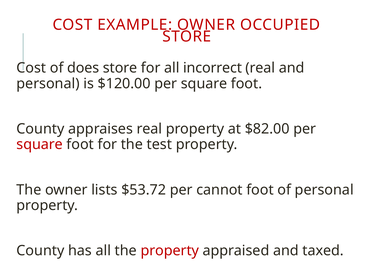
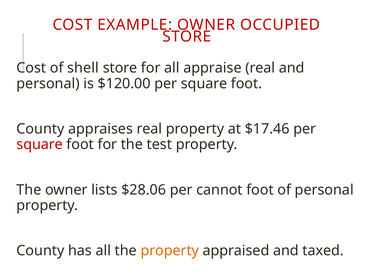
does: does -> shell (83, 68)
incorrect: incorrect -> appraise (212, 68)
$82.00: $82.00 -> $17.46 (267, 129)
$53.72: $53.72 -> $28.06 (144, 190)
property colour: red -> orange (170, 251)
